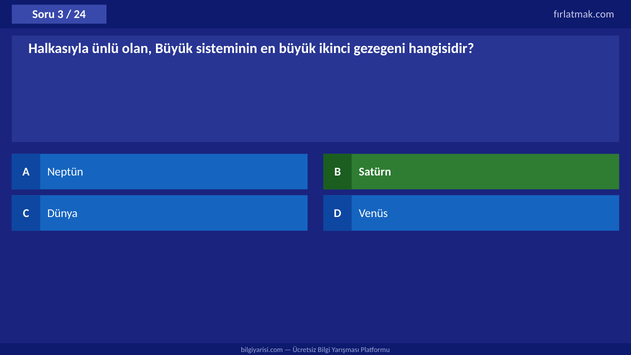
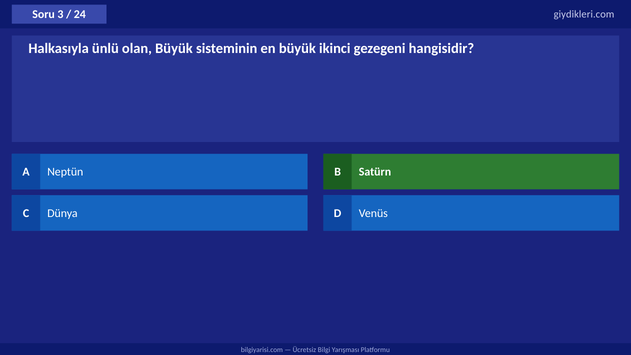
fırlatmak.com: fırlatmak.com -> giydikleri.com (584, 14)
